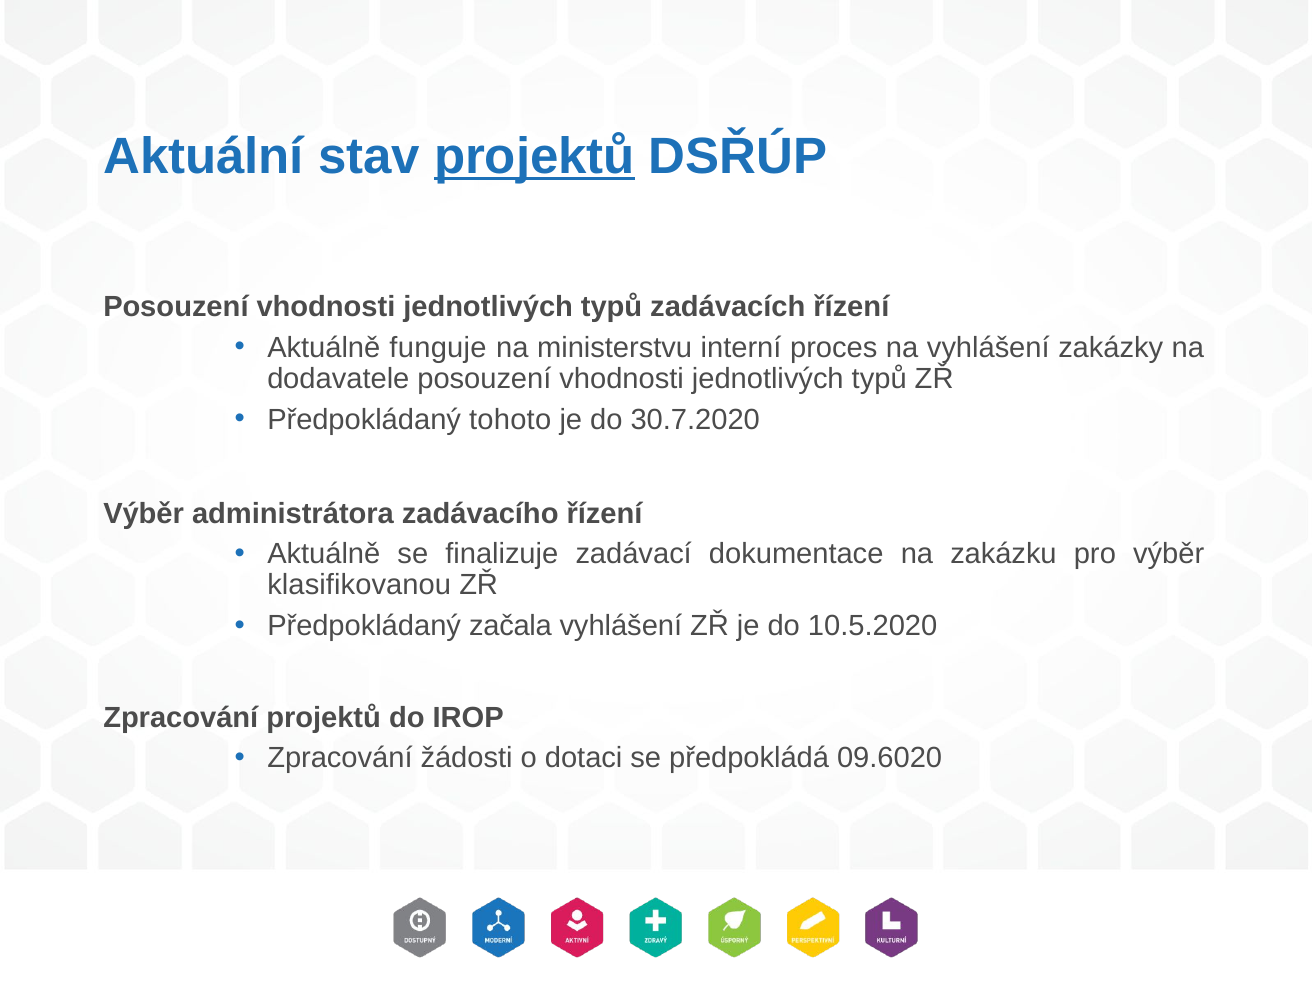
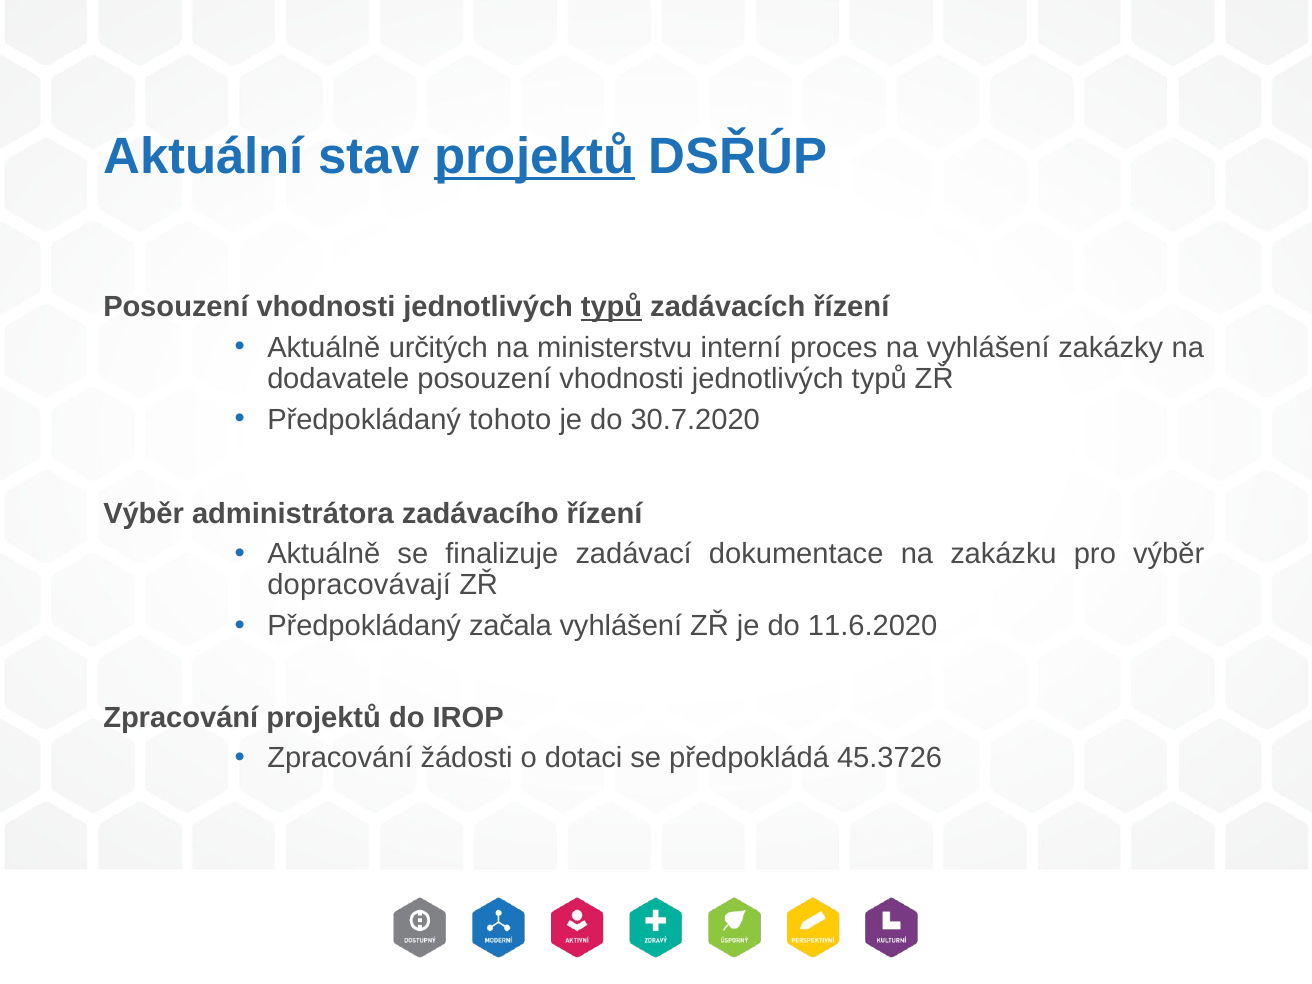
typů underline: none -> present (612, 307)
funguje: funguje -> určitých (438, 347)
klasifikovanou: klasifikovanou -> dopracovávají (359, 585)
10.5.2020: 10.5.2020 -> 11.6.2020 (873, 626)
09.6020: 09.6020 -> 45.3726 (890, 758)
